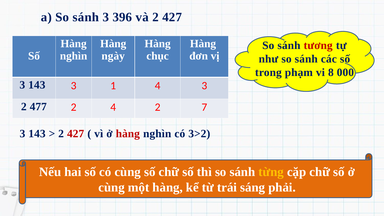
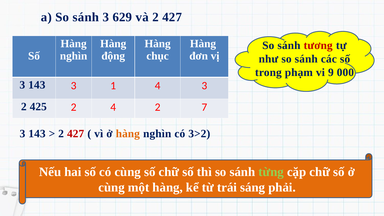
396: 396 -> 629 (122, 17)
ngày: ngày -> động (113, 56)
8: 8 -> 9 (331, 72)
477: 477 -> 425 (38, 107)
hàng colour: red -> orange (128, 134)
từng colour: yellow -> light green (271, 172)
